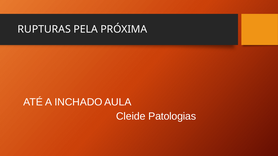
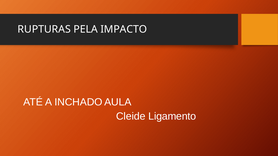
PRÓXIMA: PRÓXIMA -> IMPACTO (124, 29)
Patologias: Patologias -> Ligamento (172, 117)
